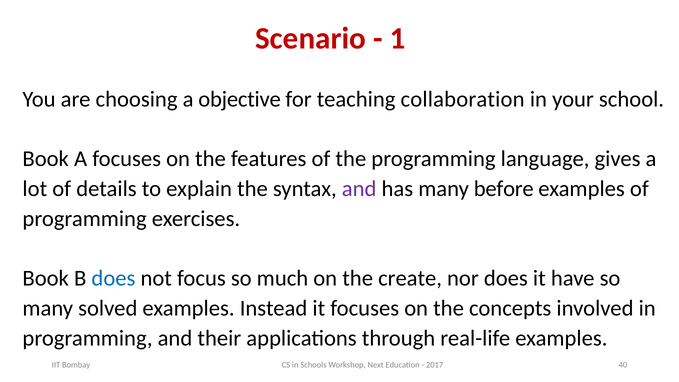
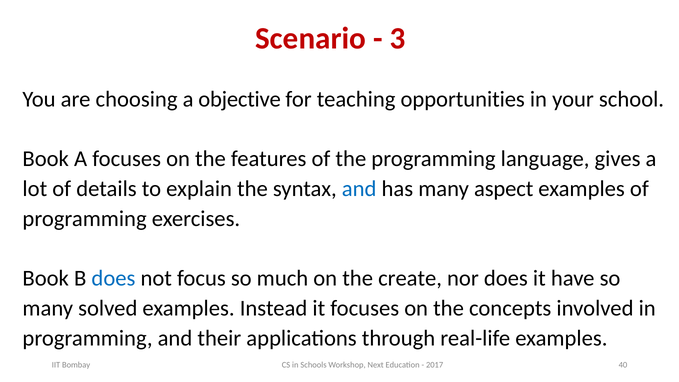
1: 1 -> 3 (398, 38)
collaboration: collaboration -> opportunities (463, 99)
and colour: purple -> blue (359, 189)
before: before -> aspect (504, 189)
